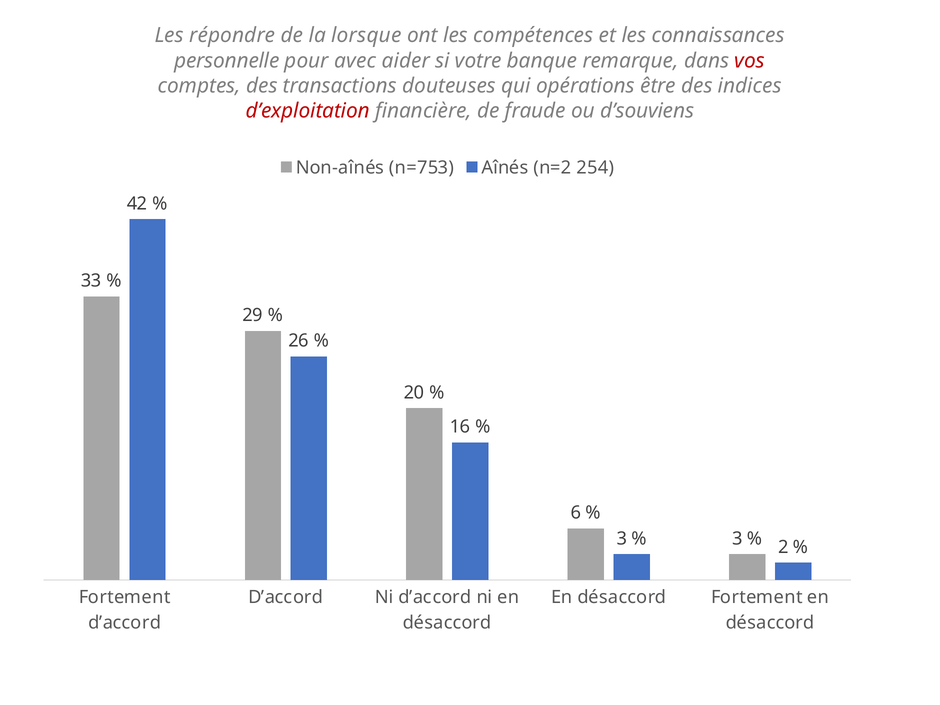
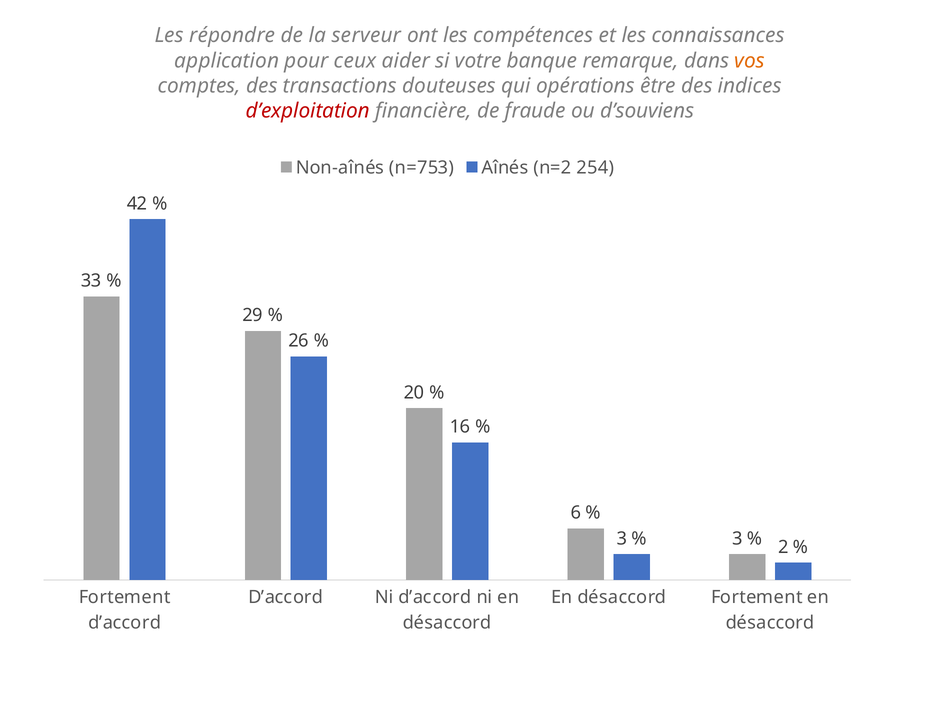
lorsque: lorsque -> serveur (366, 36)
personnelle: personnelle -> application (227, 61)
avec: avec -> ceux (355, 61)
vos colour: red -> orange (750, 61)
